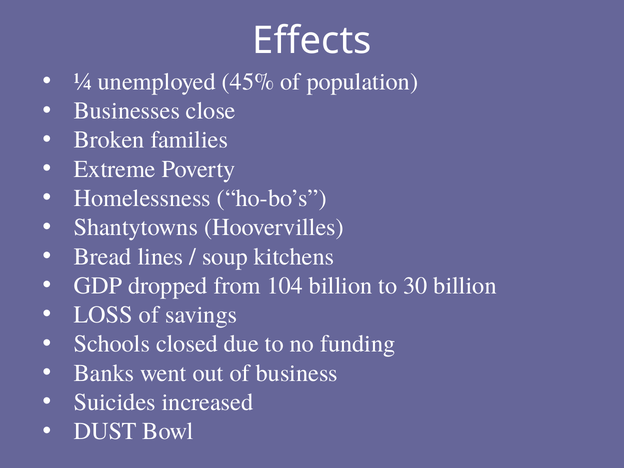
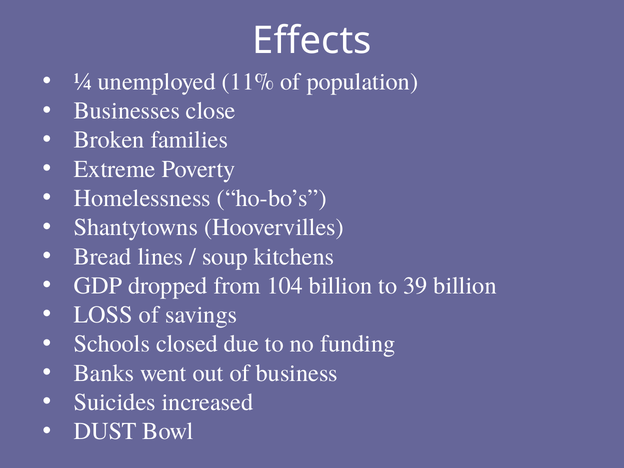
45%: 45% -> 11% (248, 82)
30: 30 -> 39 (415, 286)
